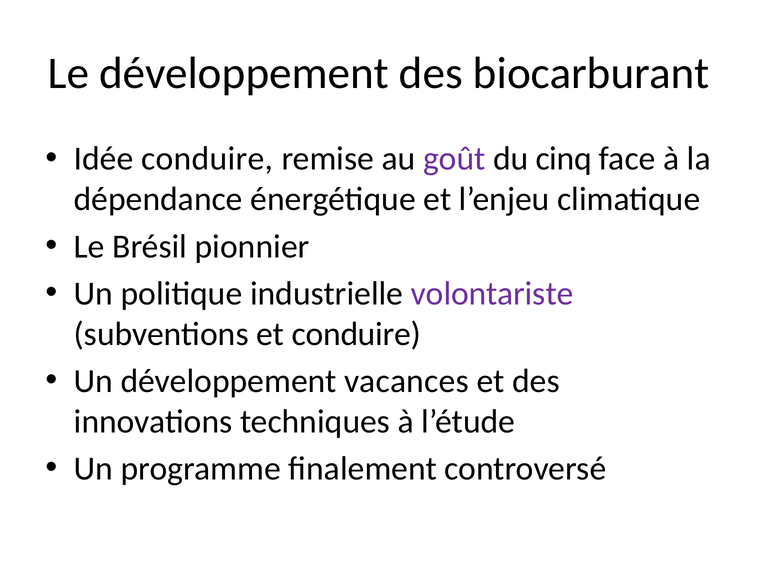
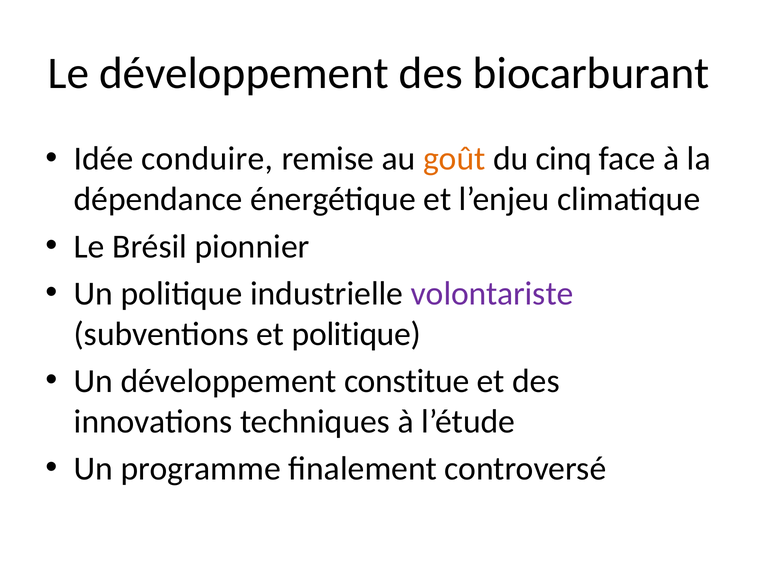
goût colour: purple -> orange (454, 159)
et conduire: conduire -> politique (356, 334)
vacances: vacances -> constitue (407, 381)
